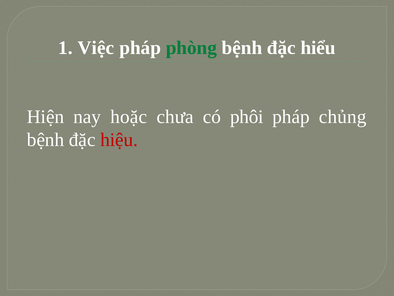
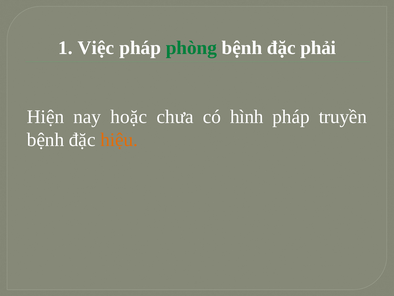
hiểu: hiểu -> phải (318, 48)
phôi: phôi -> hình (247, 117)
chủng: chủng -> truyền (343, 117)
hiệu colour: red -> orange (119, 140)
